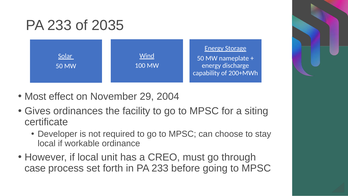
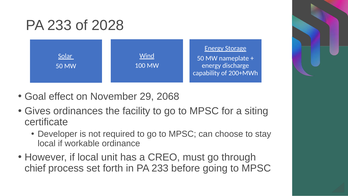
2035: 2035 -> 2028 (108, 25)
Most: Most -> Goal (35, 96)
2004: 2004 -> 2068 (168, 96)
case: case -> chief (35, 168)
